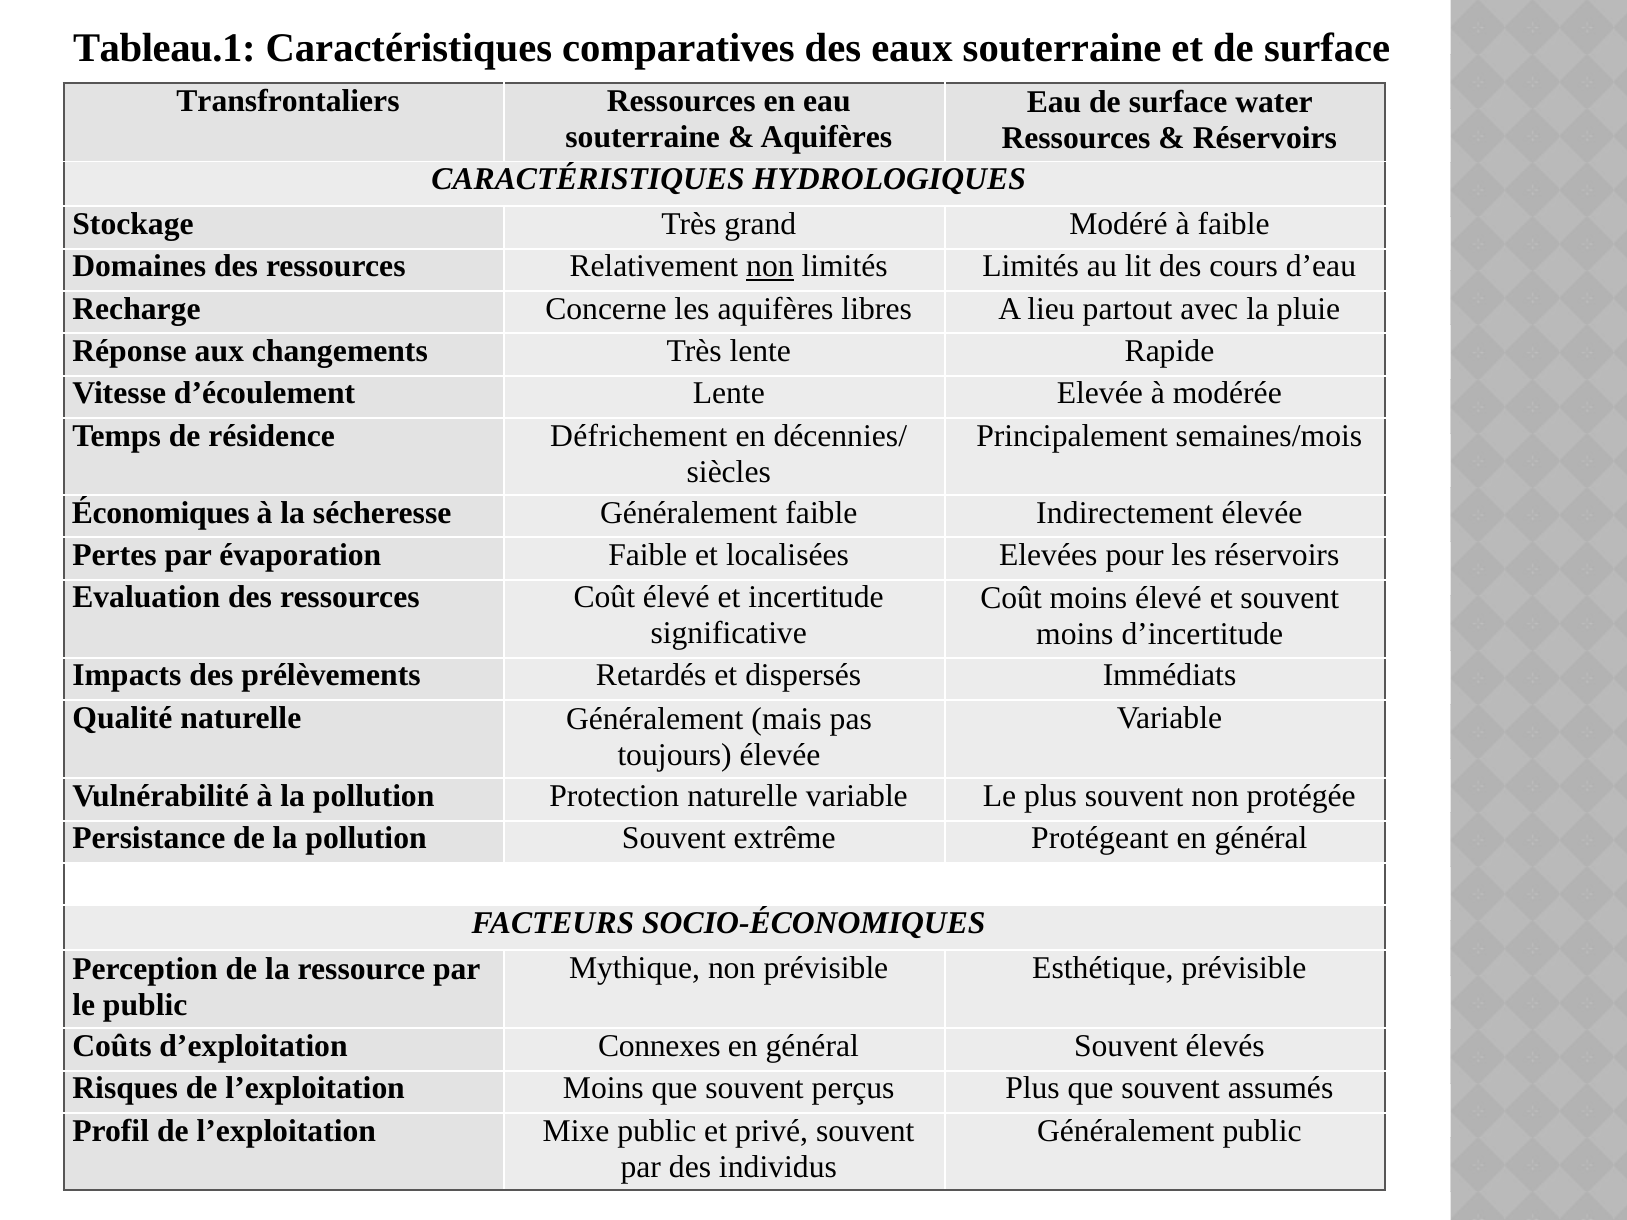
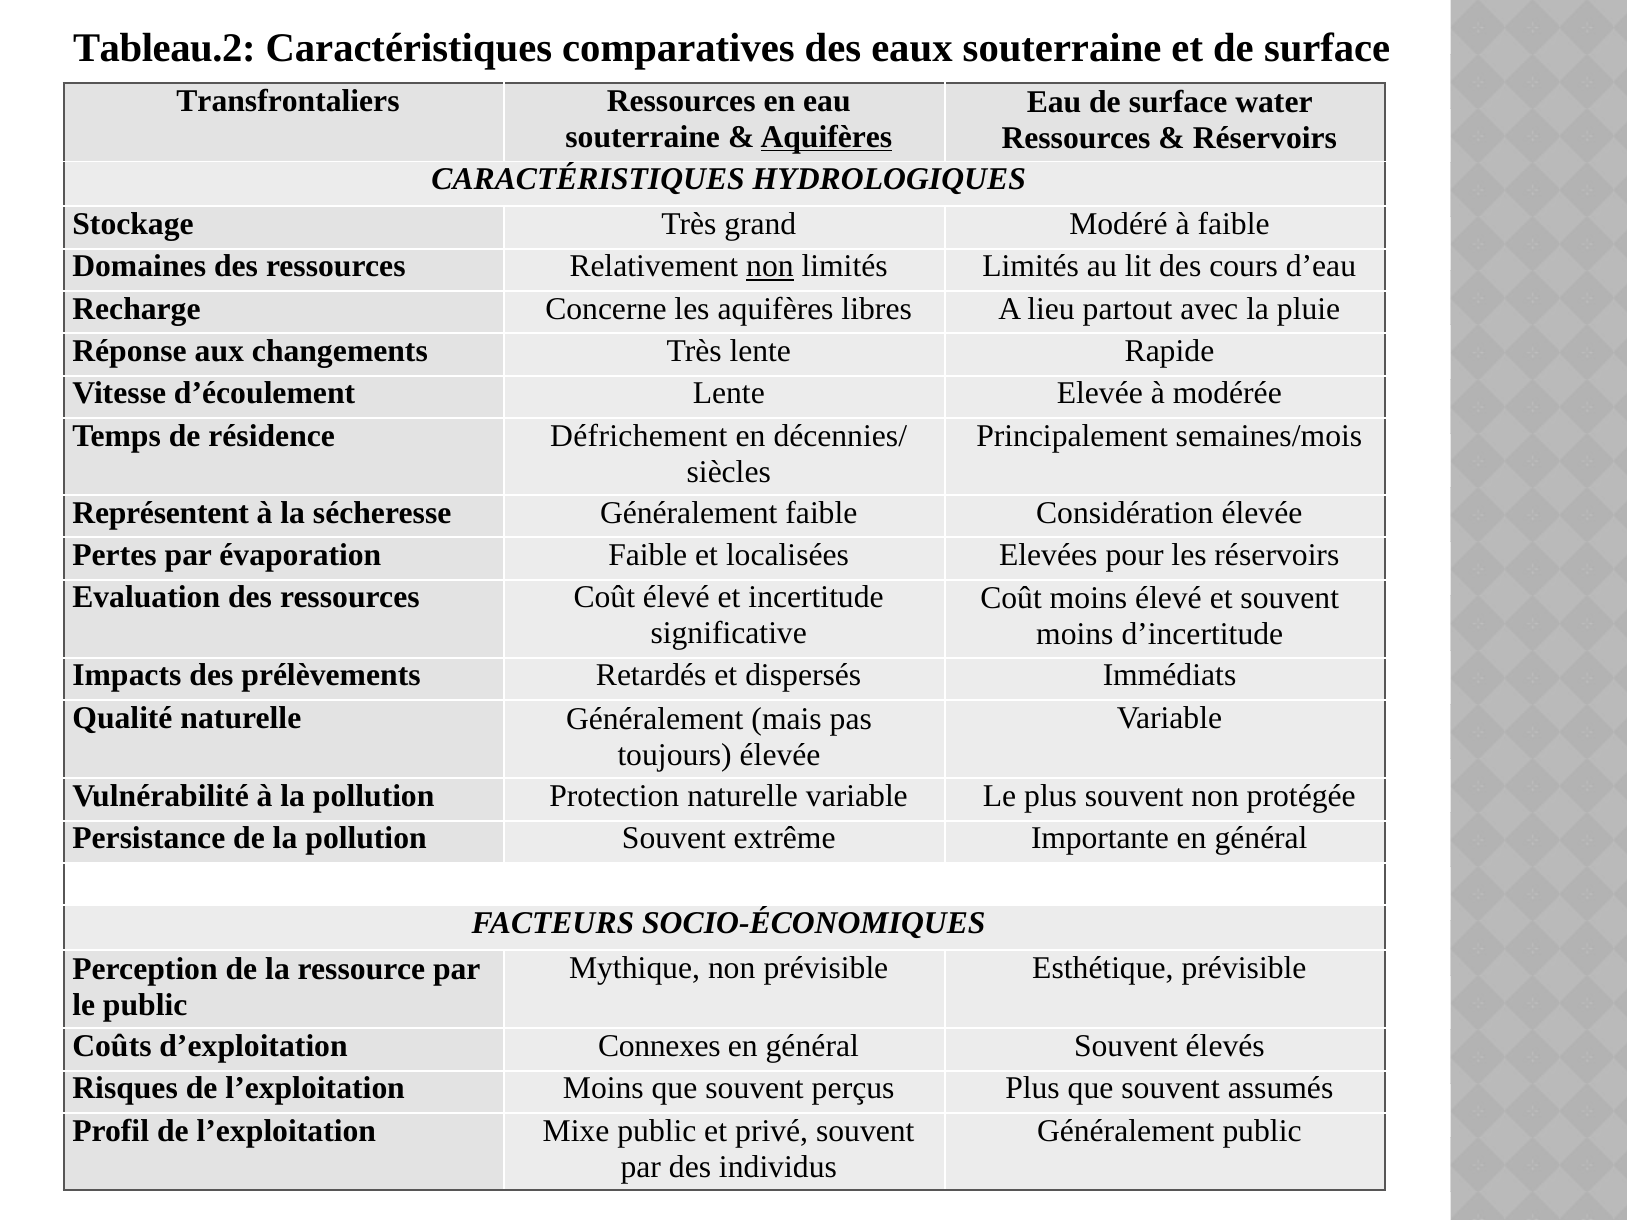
Tableau.1: Tableau.1 -> Tableau.2 (164, 48)
Aquifères underline: none -> present (826, 137)
Économiques: Économiques -> Représentent (161, 513)
Indirectement: Indirectement -> Considération (1125, 513)
Protégeant: Protégeant -> Importante (1100, 839)
